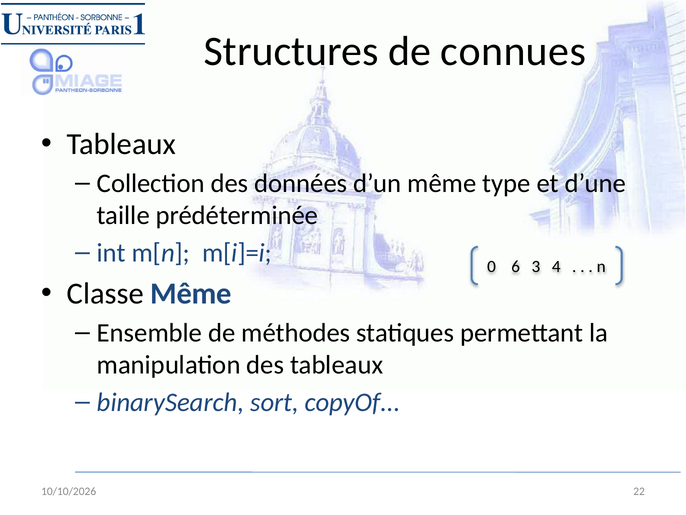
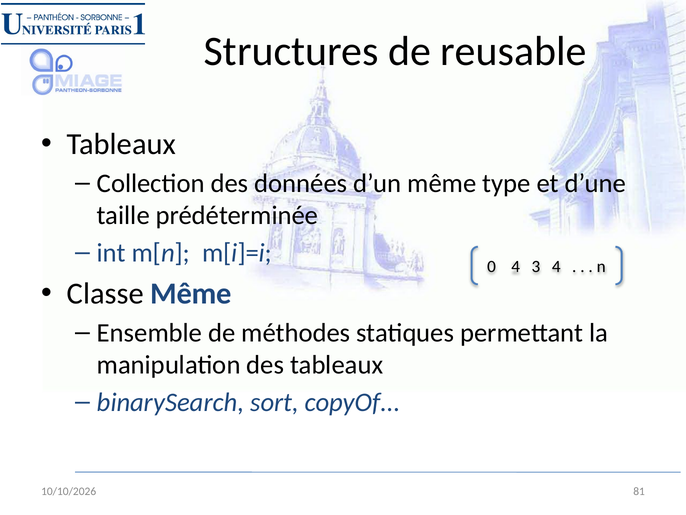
connues: connues -> reusable (513, 51)
0 6: 6 -> 4 (516, 266)
22: 22 -> 81 (639, 491)
